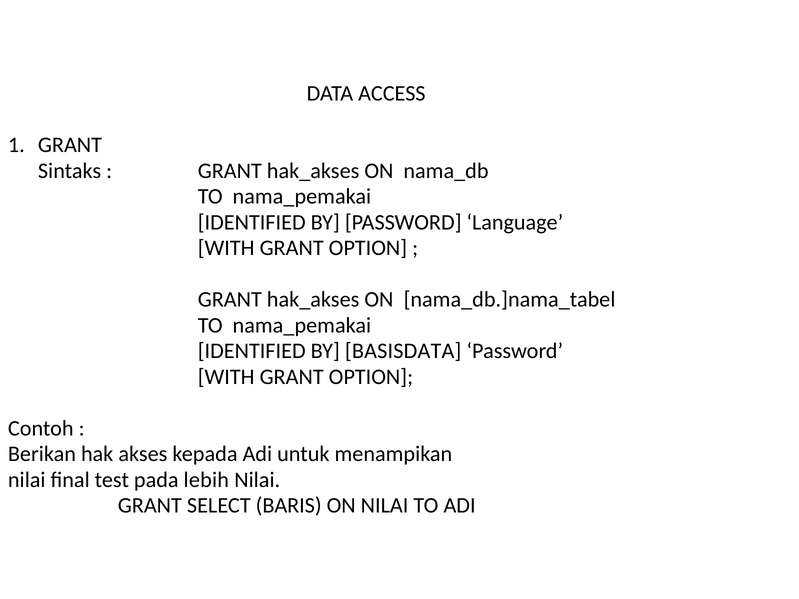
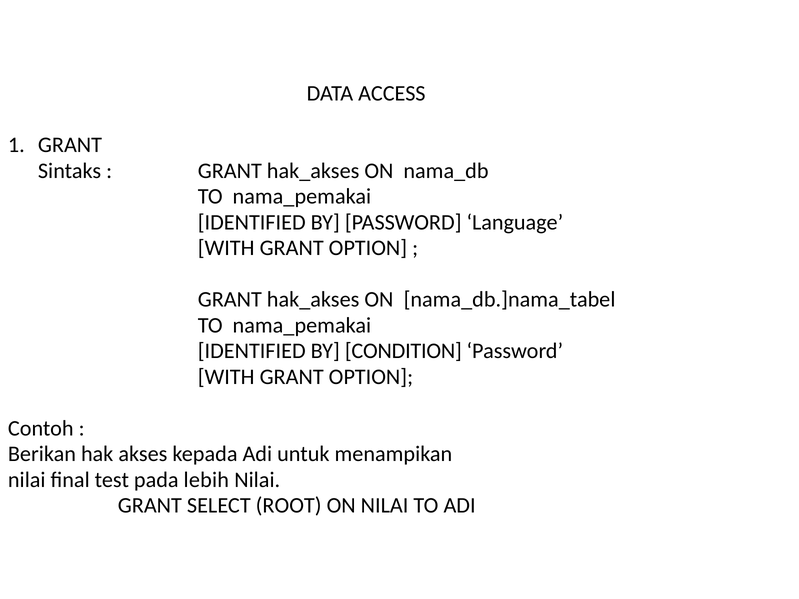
BASISDATA: BASISDATA -> CONDITION (403, 351)
BARIS: BARIS -> ROOT (289, 506)
